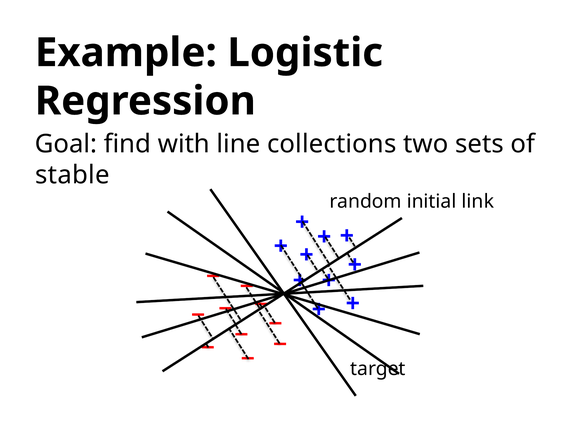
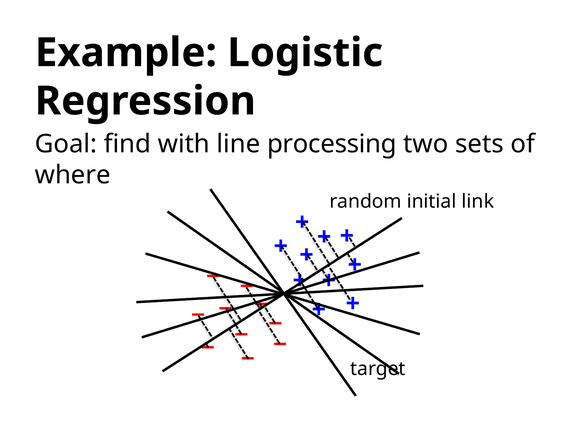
collections: collections -> processing (332, 144)
stable: stable -> where (73, 175)
